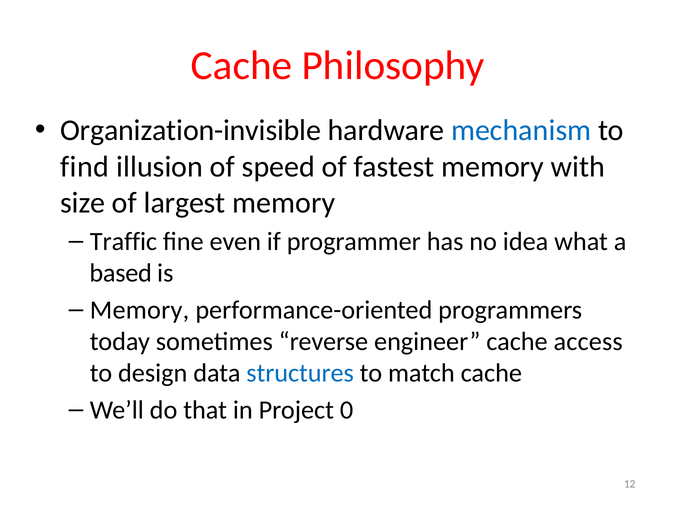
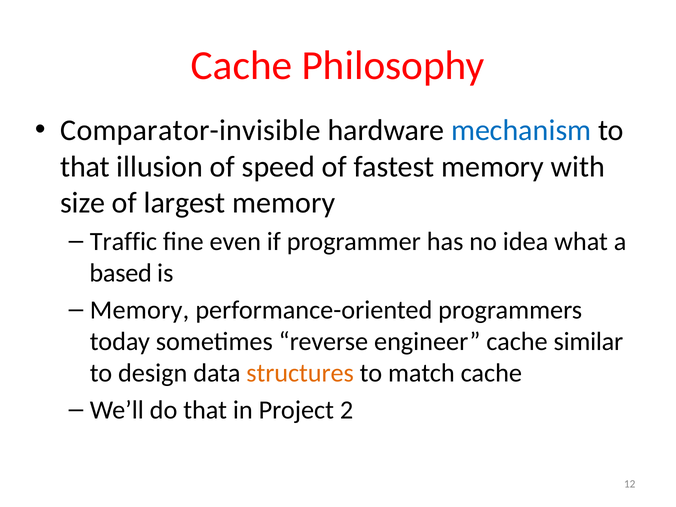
Organization-invisible: Organization-invisible -> Comparator-invisible (190, 131)
find: find -> that (85, 167)
access: access -> similar (588, 341)
structures colour: blue -> orange (300, 373)
0: 0 -> 2 (347, 410)
